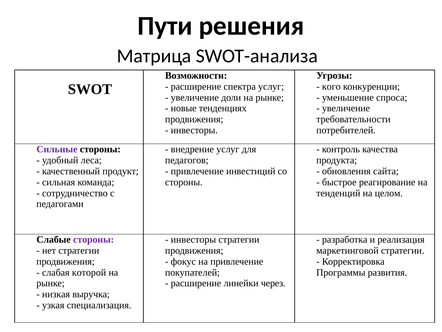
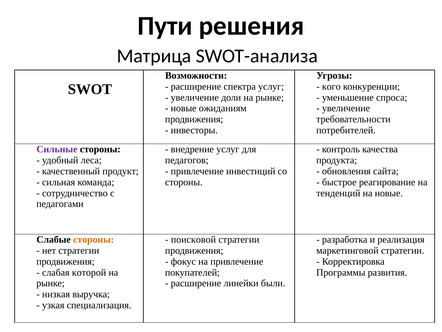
тенденциях: тенденциях -> ожиданиям (223, 108)
на целом: целом -> новые (389, 193)
стороны colour: purple -> orange (94, 239)
инвесторы: инвесторы -> поисковой (193, 239)
через: через -> были (273, 283)
